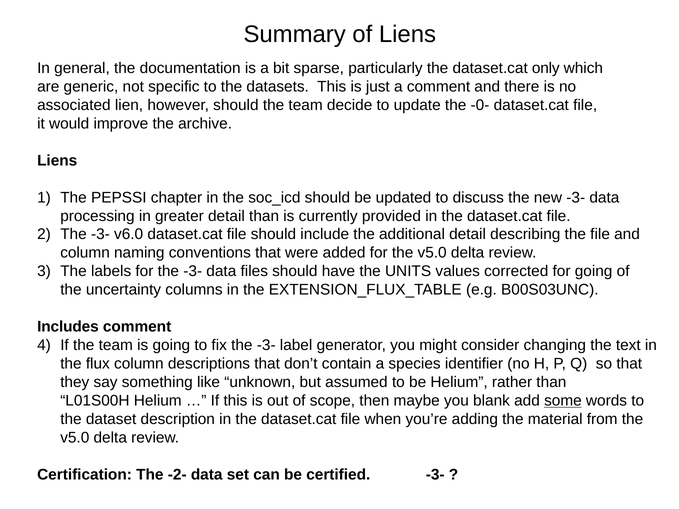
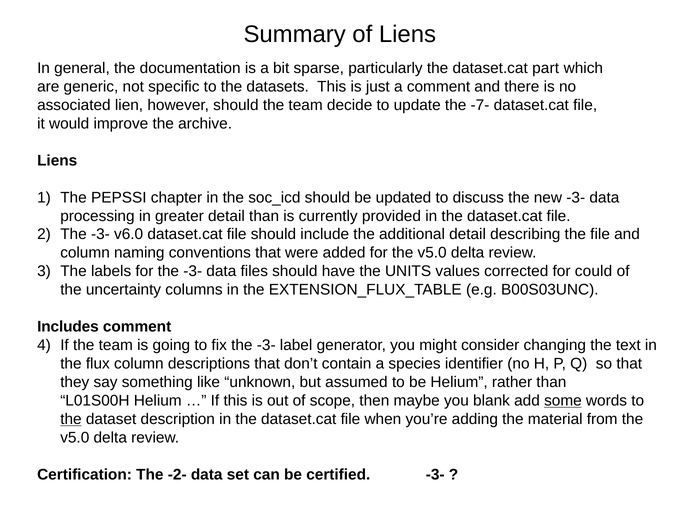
only: only -> part (546, 68)
-0-: -0- -> -7- (480, 105)
for going: going -> could (594, 271)
the underline: none -> present (71, 419)
